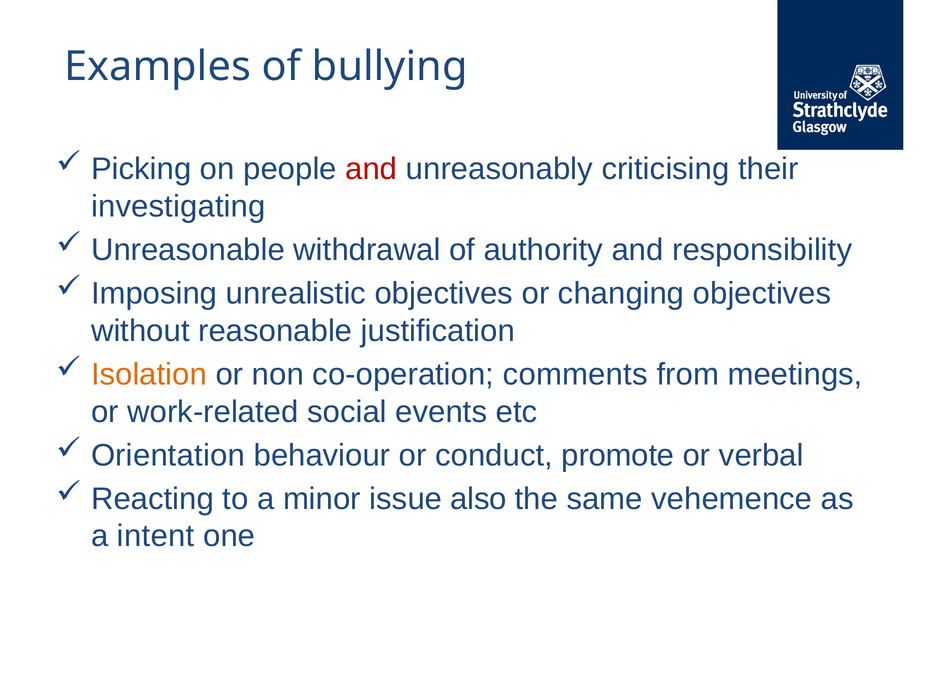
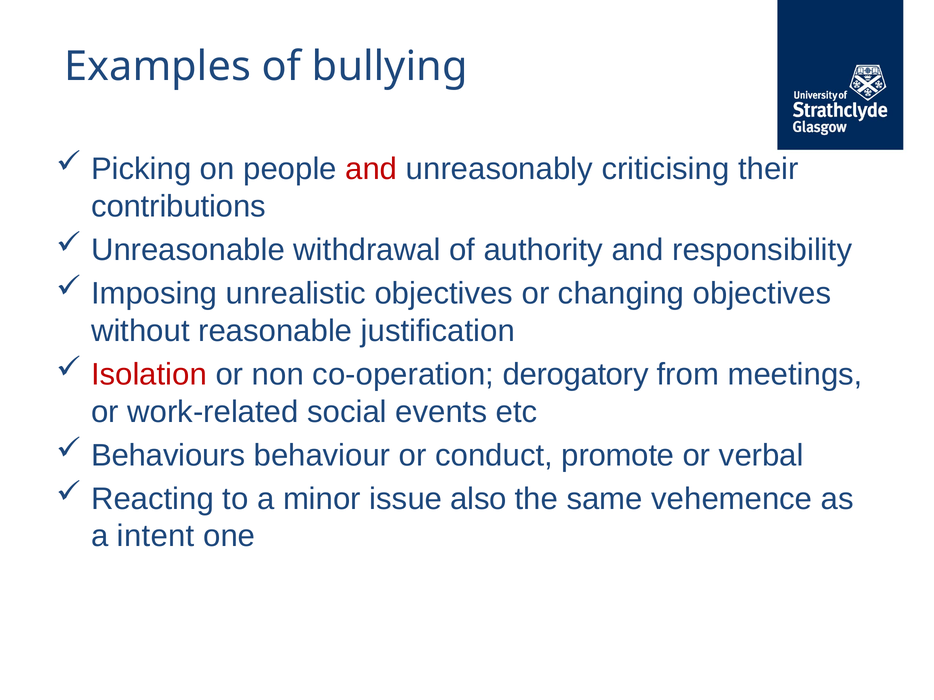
investigating: investigating -> contributions (178, 207)
Isolation colour: orange -> red (149, 375)
comments: comments -> derogatory (576, 375)
Orientation: Orientation -> Behaviours (168, 456)
